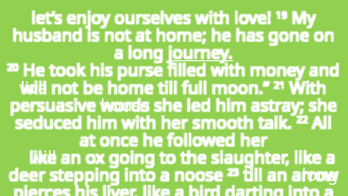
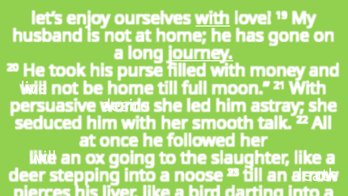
with underline: none -> present (213, 19)
house: house -> desire (125, 105)
noose 21: 21 -> 98 (234, 172)
along: along -> death (315, 175)
